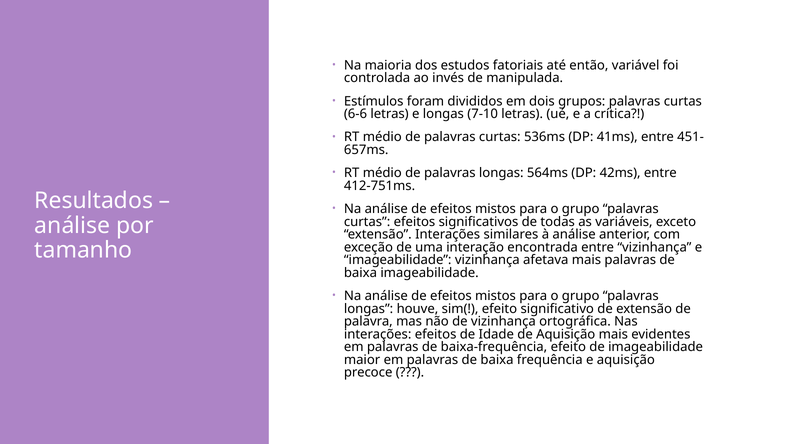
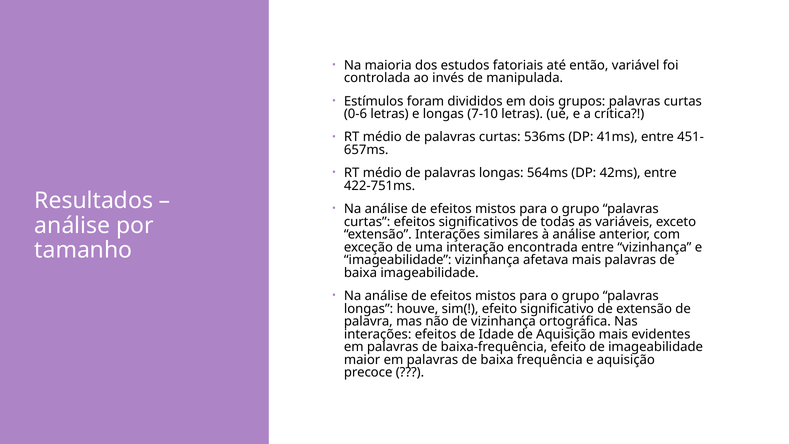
6-6: 6-6 -> 0-6 (356, 114)
412-751ms: 412-751ms -> 422-751ms (380, 186)
